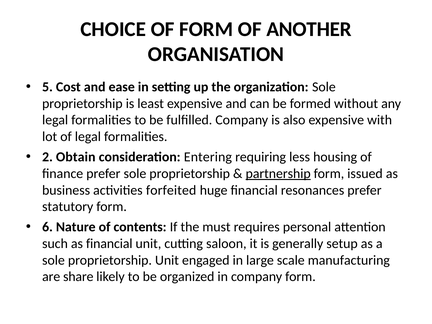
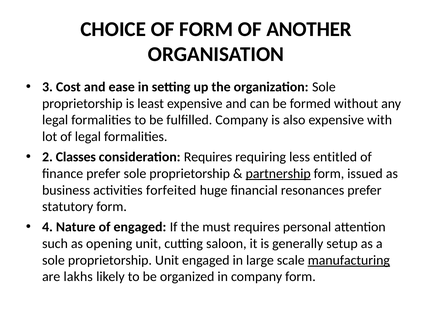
5: 5 -> 3 (47, 87)
Obtain: Obtain -> Classes (76, 157)
consideration Entering: Entering -> Requires (208, 157)
housing: housing -> entitled (335, 157)
6: 6 -> 4 (47, 227)
of contents: contents -> engaged (140, 227)
as financial: financial -> opening (109, 244)
manufacturing underline: none -> present (349, 260)
share: share -> lakhs (78, 277)
